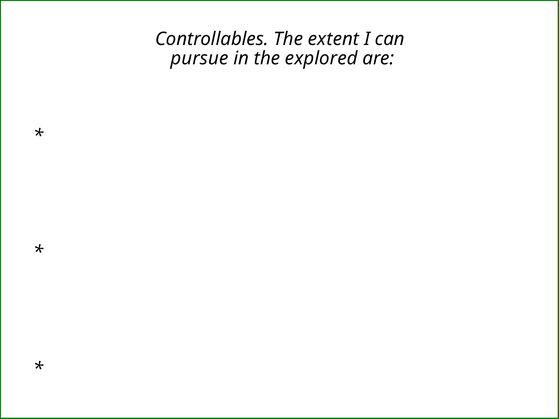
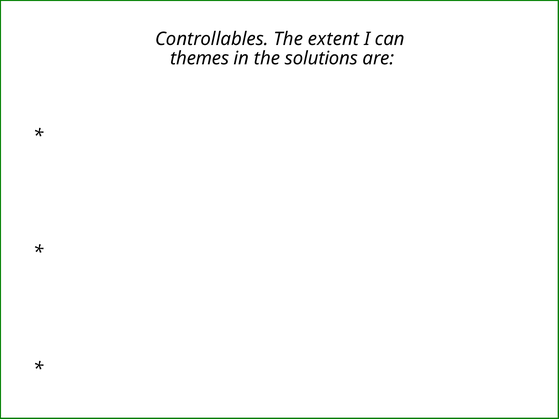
pursue: pursue -> themes (200, 59)
explored: explored -> solutions (321, 59)
